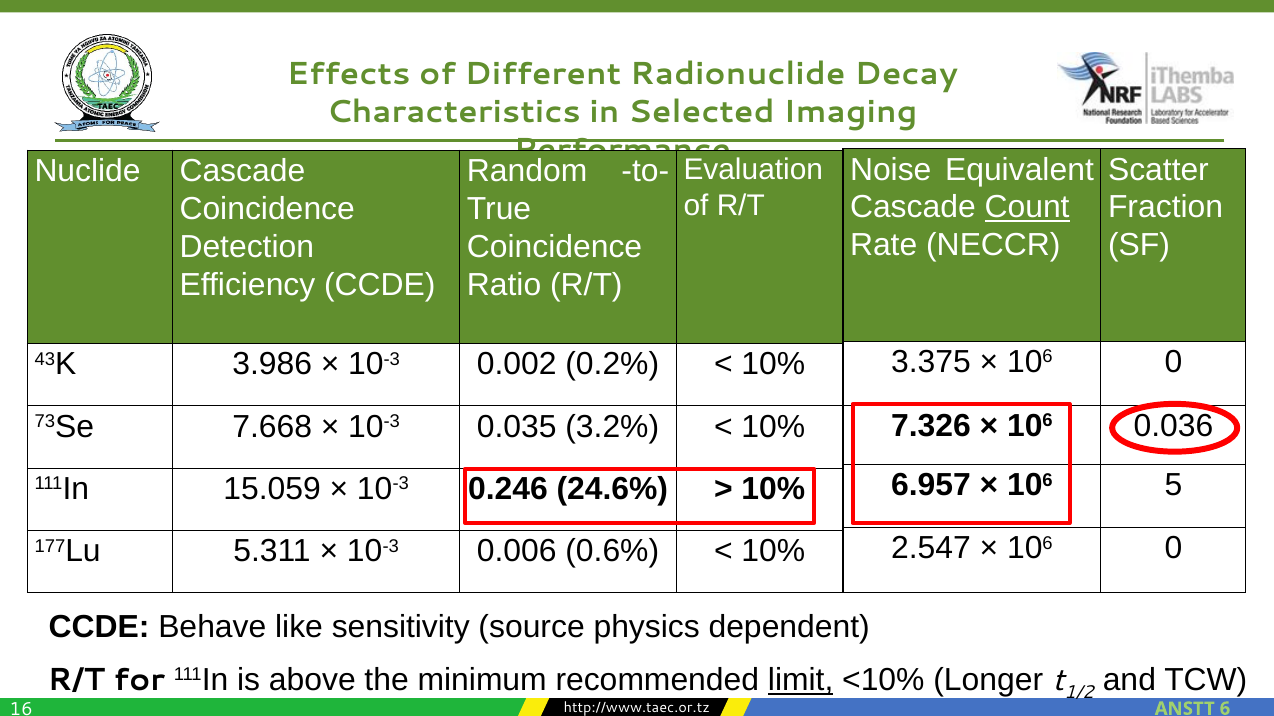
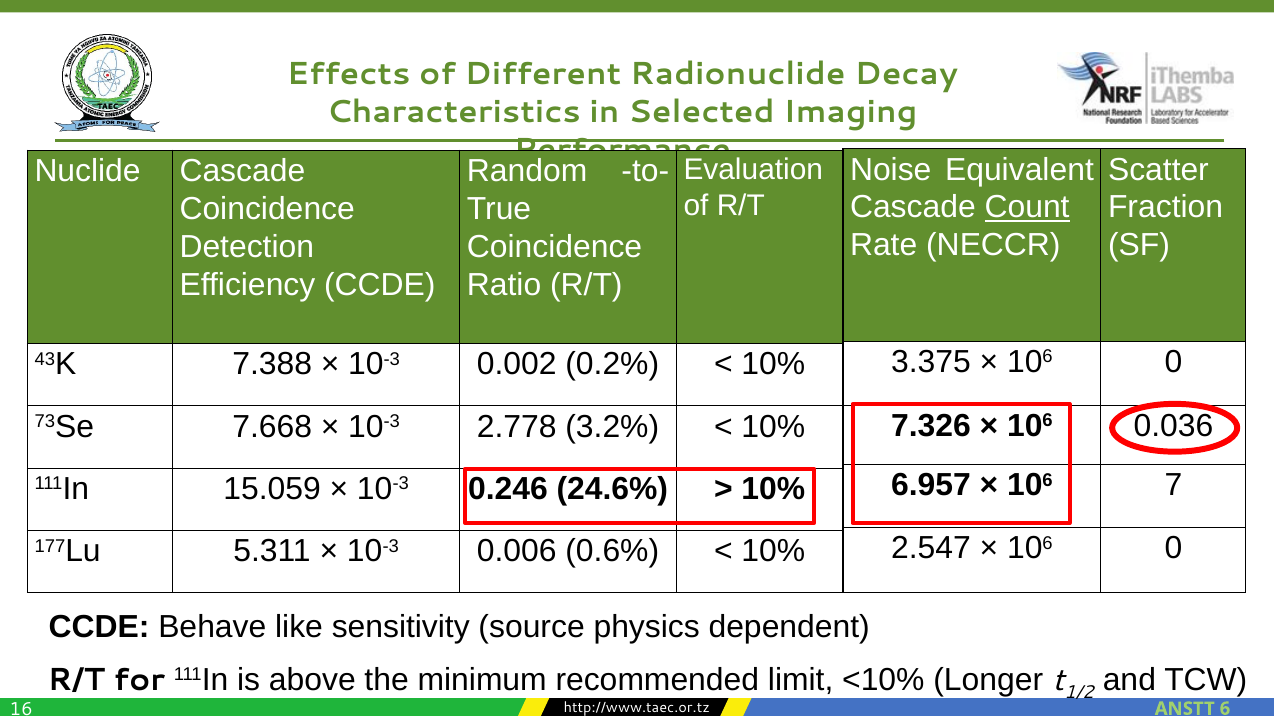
3.986: 3.986 -> 7.388 (272, 365)
0.035: 0.035 -> 2.778 (517, 427)
5: 5 -> 7 (1173, 486)
limit underline: present -> none (801, 681)
